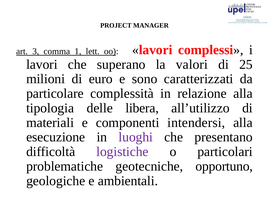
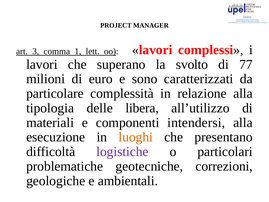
valori: valori -> svolto (192, 64)
25: 25 -> 77 (246, 64)
luoghi colour: purple -> orange (136, 137)
opportuno: opportuno -> correzioni (224, 166)
